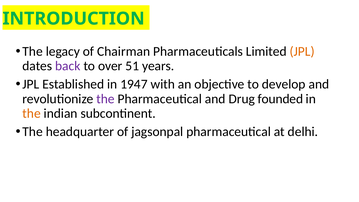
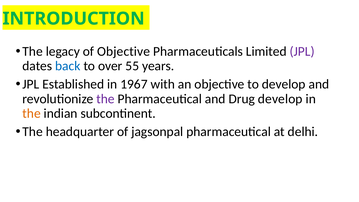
of Chairman: Chairman -> Objective (124, 51)
JPL colour: orange -> purple (302, 51)
back colour: purple -> blue (68, 66)
51: 51 -> 55 (132, 66)
1947: 1947 -> 1967 (134, 84)
Drug founded: founded -> develop (280, 99)
